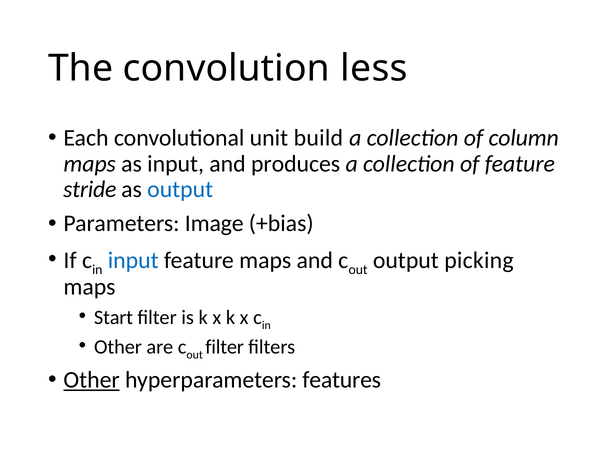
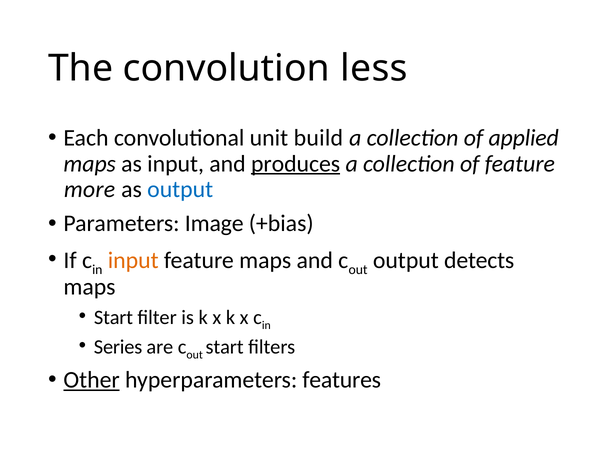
column: column -> applied (524, 138)
produces underline: none -> present (296, 164)
stride: stride -> more (90, 189)
input colour: blue -> orange (133, 261)
picking: picking -> detects (479, 261)
Other: Other -> Series (118, 347)
filter: filter -> start (225, 347)
